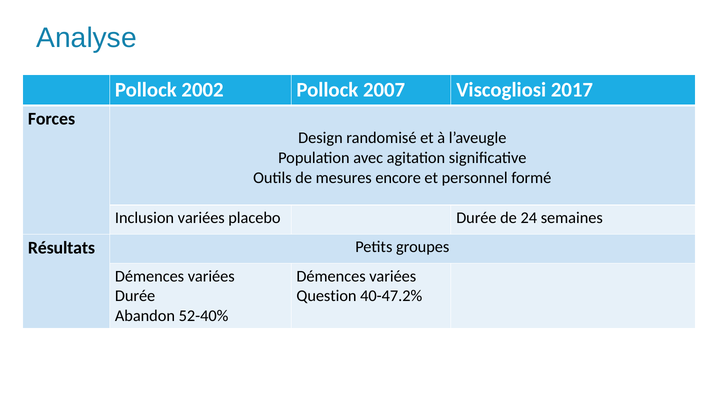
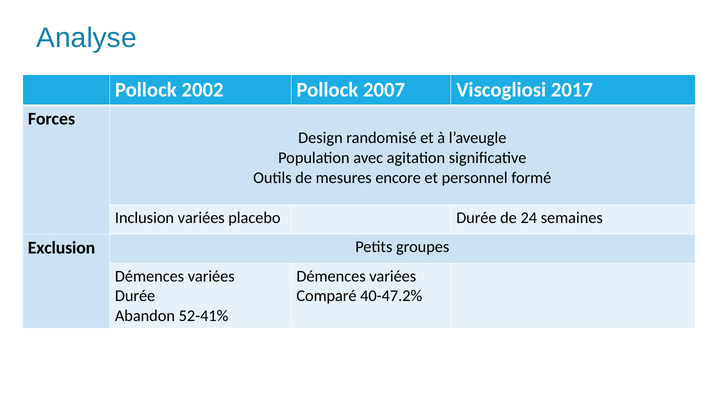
Résultats: Résultats -> Exclusion (62, 248)
Question: Question -> Comparé (327, 296)
52-40%: 52-40% -> 52-41% (204, 316)
